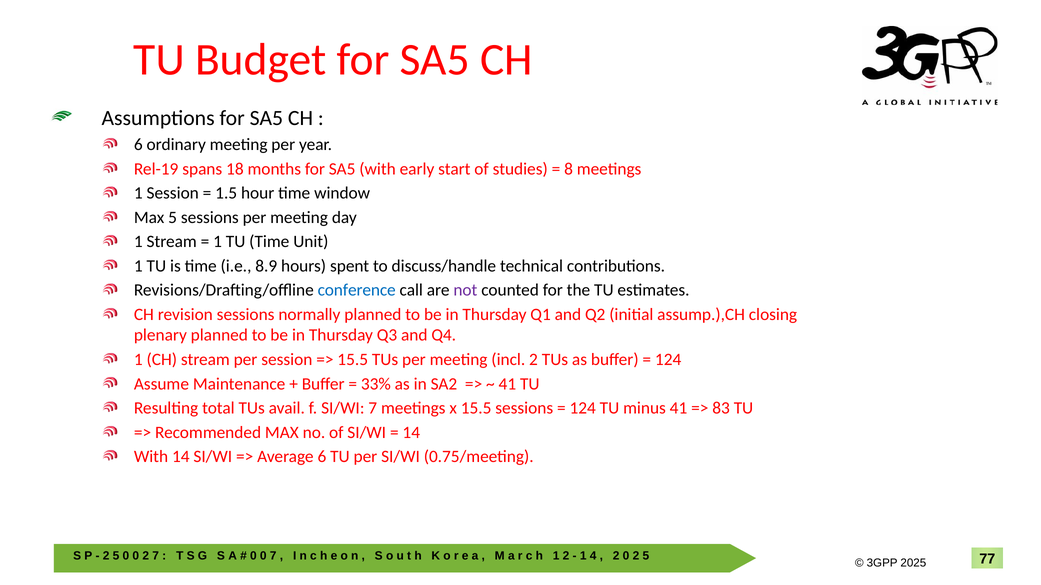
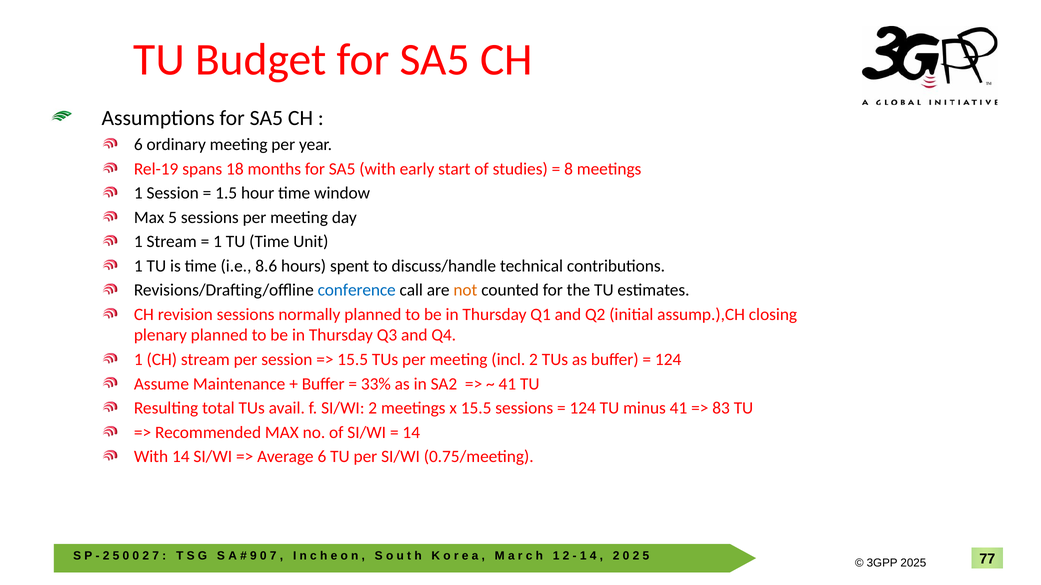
8.9: 8.9 -> 8.6 (266, 266)
not colour: purple -> orange (465, 291)
SI/WI 7: 7 -> 2 (373, 408)
0: 0 -> 9 (253, 556)
